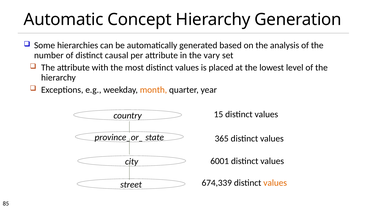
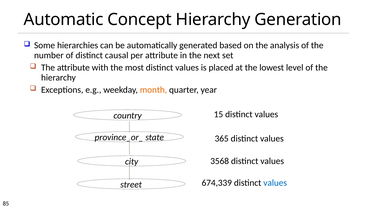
vary: vary -> next (212, 55)
6001: 6001 -> 3568 (220, 161)
values colour: orange -> blue (275, 183)
